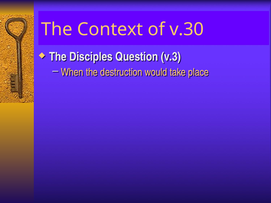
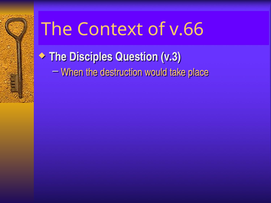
v.30: v.30 -> v.66 (187, 29)
